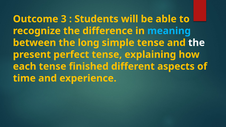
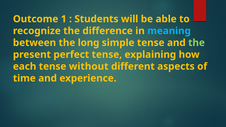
3: 3 -> 1 (64, 19)
the colour: white -> light green (197, 43)
finished: finished -> without (89, 66)
